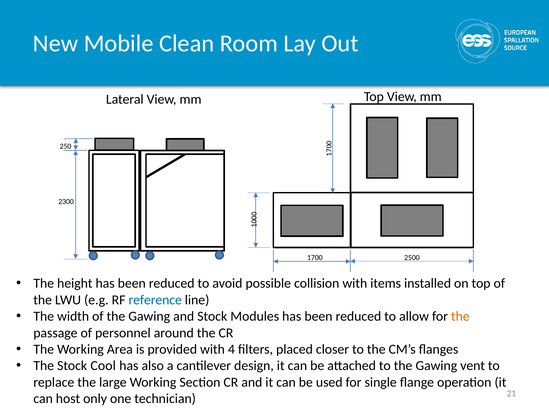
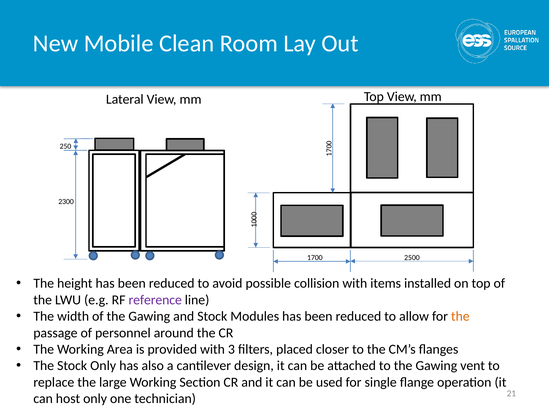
reference colour: blue -> purple (155, 300)
4: 4 -> 3 (231, 349)
Stock Cool: Cool -> Only (103, 366)
